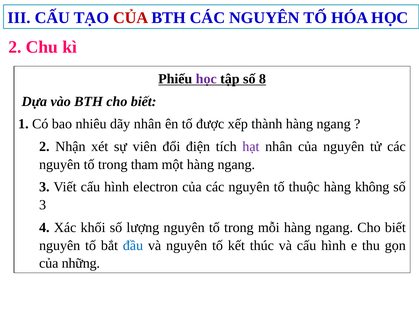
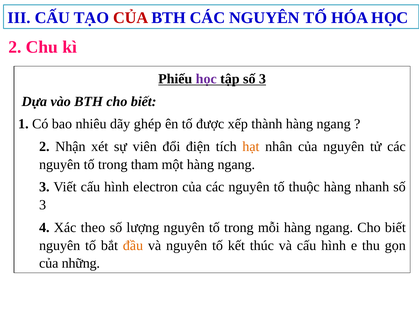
tập số 8: 8 -> 3 (262, 79)
dãy nhân: nhân -> ghép (148, 124)
hạt colour: purple -> orange (251, 147)
không: không -> nhanh (372, 187)
khối: khối -> theo (93, 228)
đầu colour: blue -> orange (133, 246)
